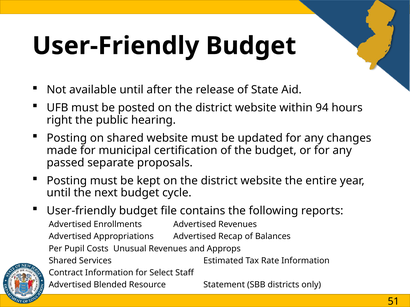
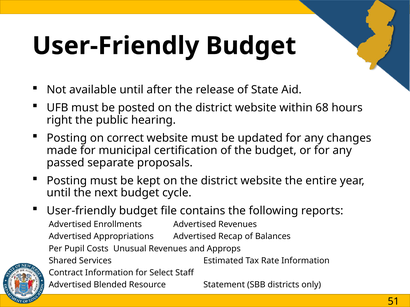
94: 94 -> 68 (322, 108)
on shared: shared -> correct (125, 138)
